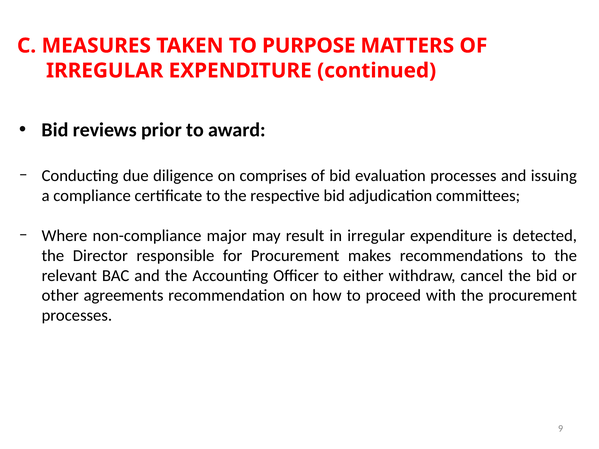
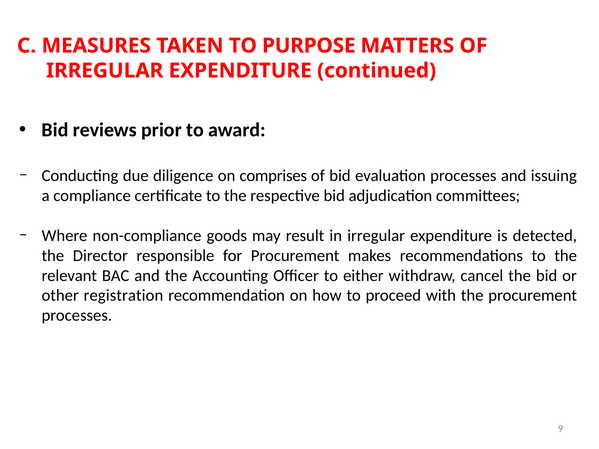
major: major -> goods (227, 236)
agreements: agreements -> registration (123, 296)
